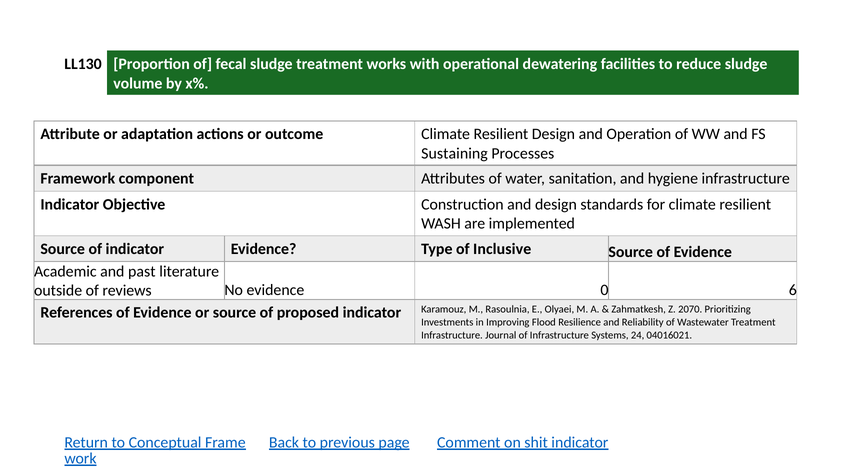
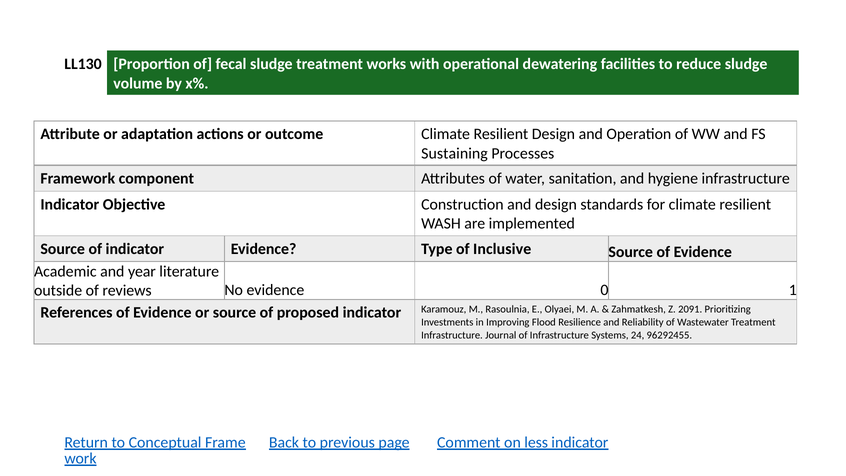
past: past -> year (142, 271)
6: 6 -> 1 (793, 290)
2070: 2070 -> 2091 (690, 309)
04016021: 04016021 -> 96292455 (669, 335)
shit: shit -> less (536, 442)
